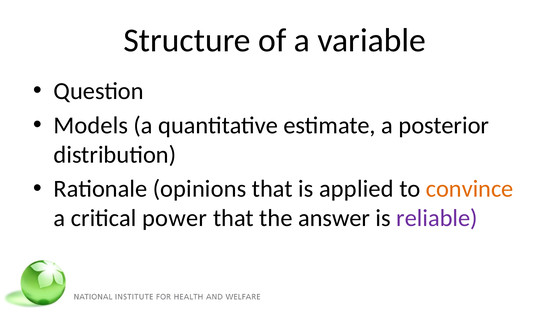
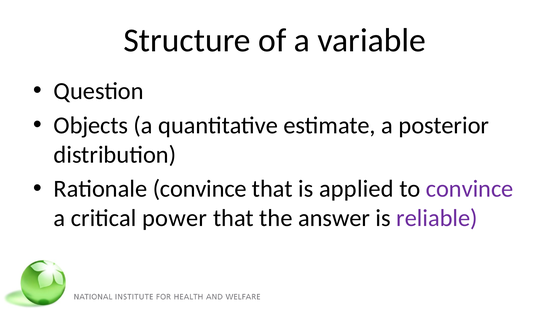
Models: Models -> Objects (91, 126)
Rationale opinions: opinions -> convince (200, 189)
convince colour: orange -> purple (470, 189)
